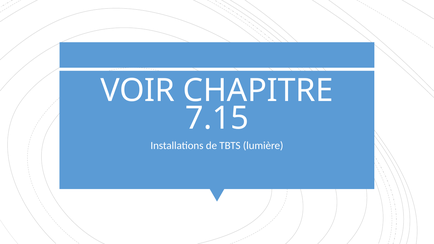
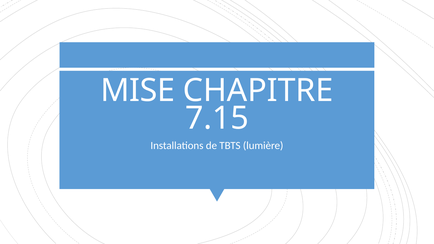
VOIR: VOIR -> MISE (138, 91)
